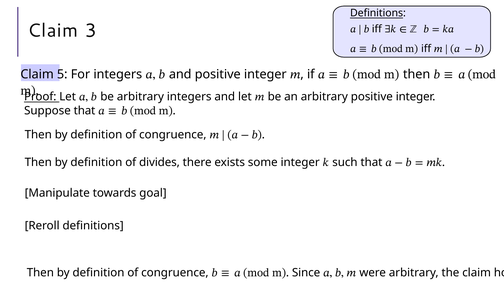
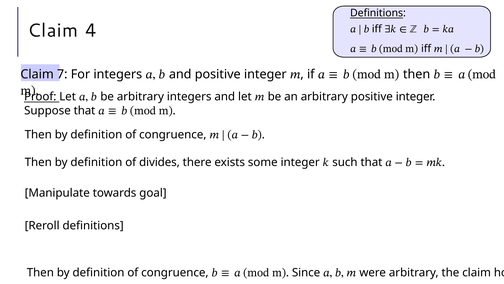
3: 3 -> 4 (91, 30)
5: 5 -> 7 (62, 74)
